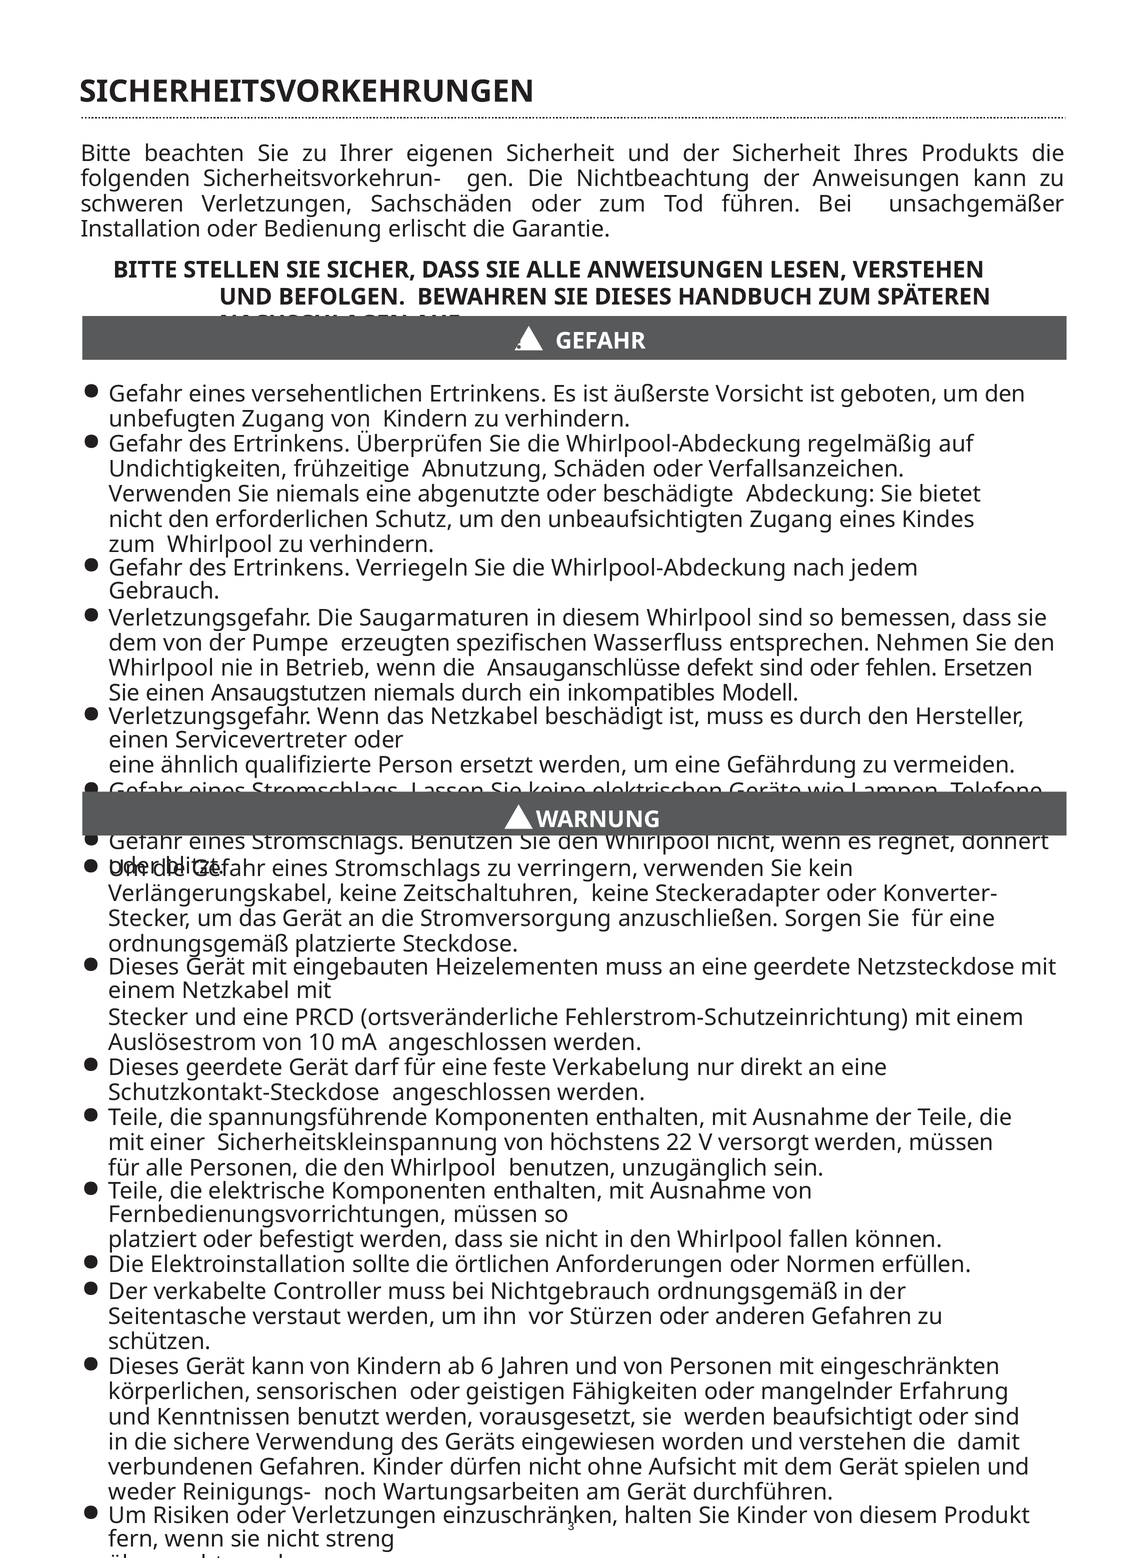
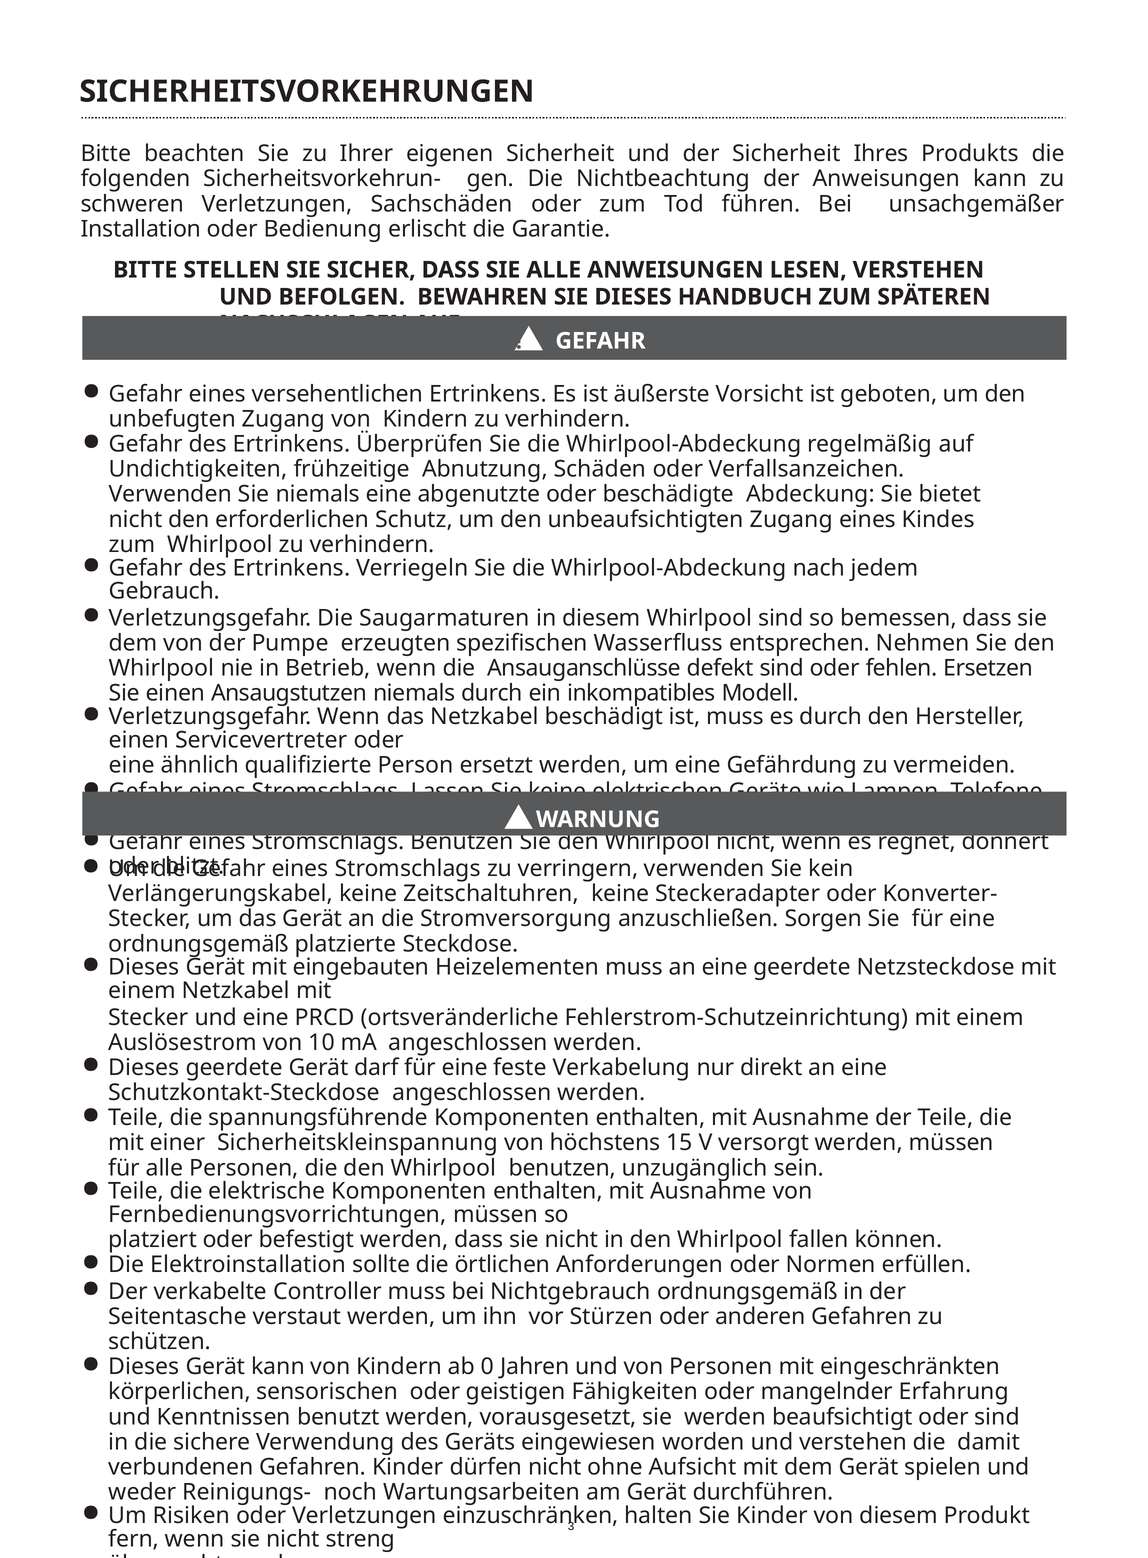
22: 22 -> 15 (679, 1144)
6: 6 -> 0 (487, 1368)
